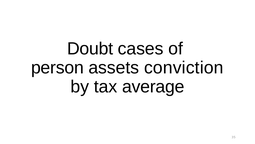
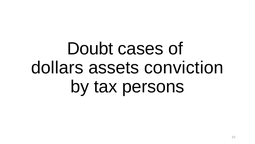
person: person -> dollars (57, 67)
average: average -> persons (153, 86)
